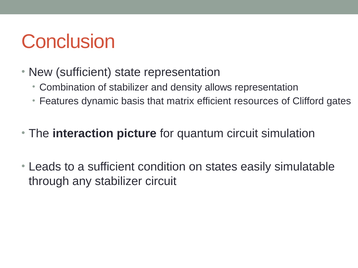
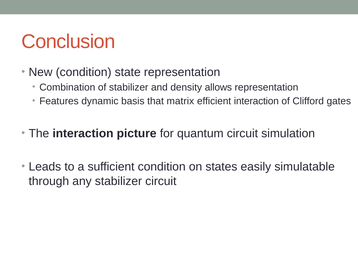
New sufficient: sufficient -> condition (84, 72)
efficient resources: resources -> interaction (256, 101)
